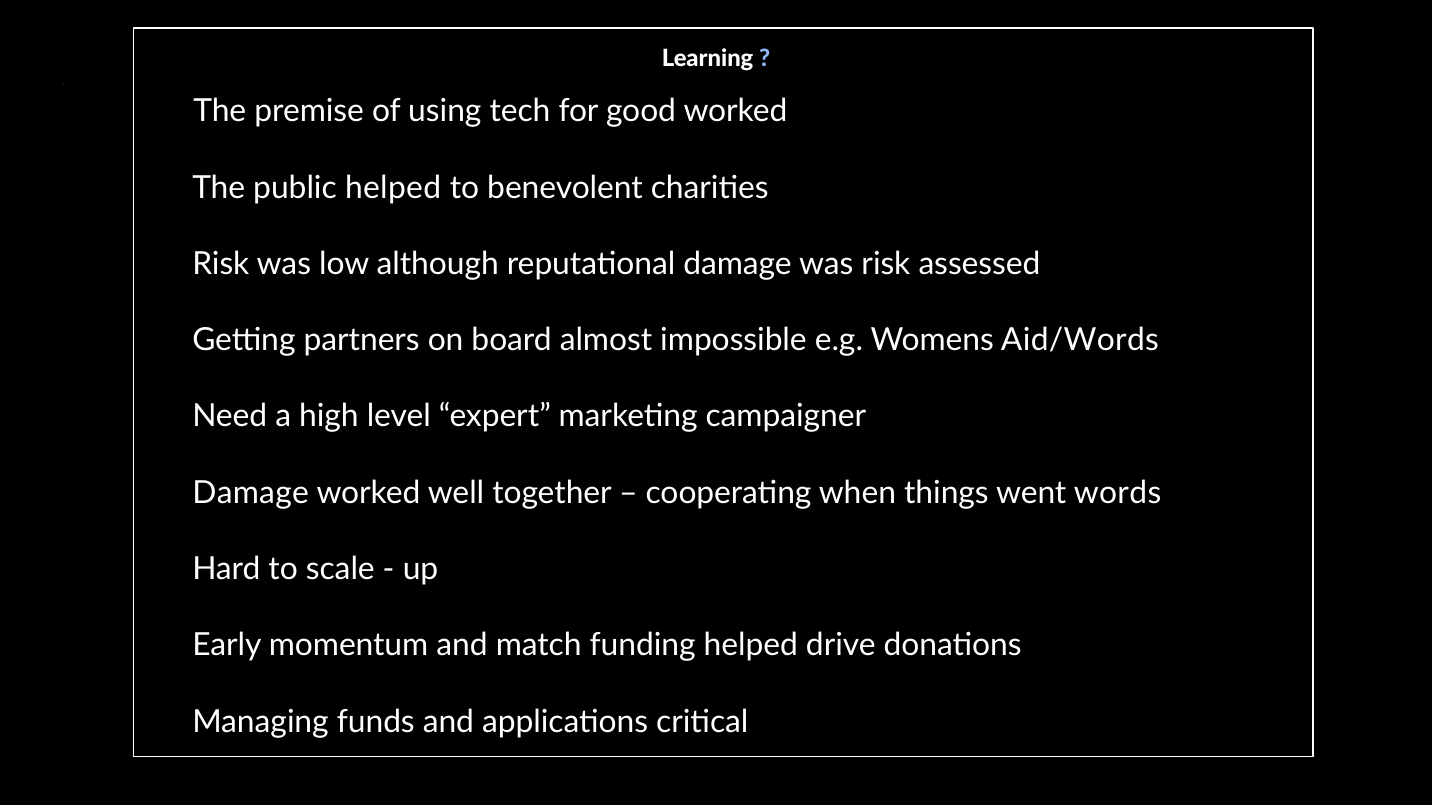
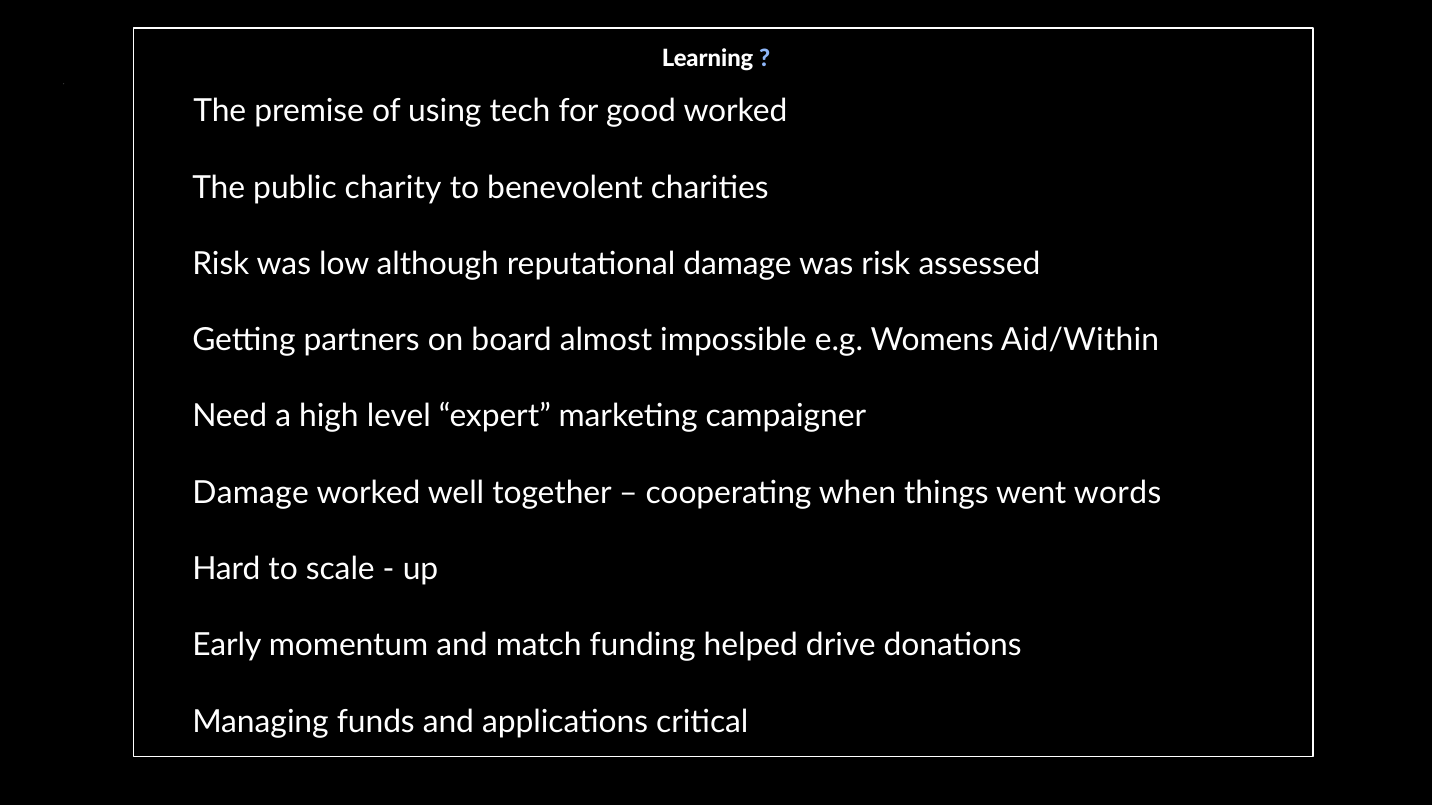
public helped: helped -> charity (393, 188)
Aid/Words: Aid/Words -> Aid/Within (1080, 340)
